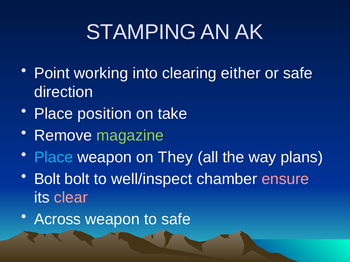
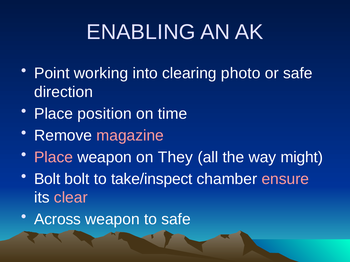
STAMPING: STAMPING -> ENABLING (141, 32)
either: either -> photo (241, 73)
take: take -> time (172, 114)
magazine colour: light green -> pink (130, 136)
Place colour: light blue -> pink (54, 157)
plans: plans -> might (302, 157)
well/inspect: well/inspect -> take/inspect (152, 179)
